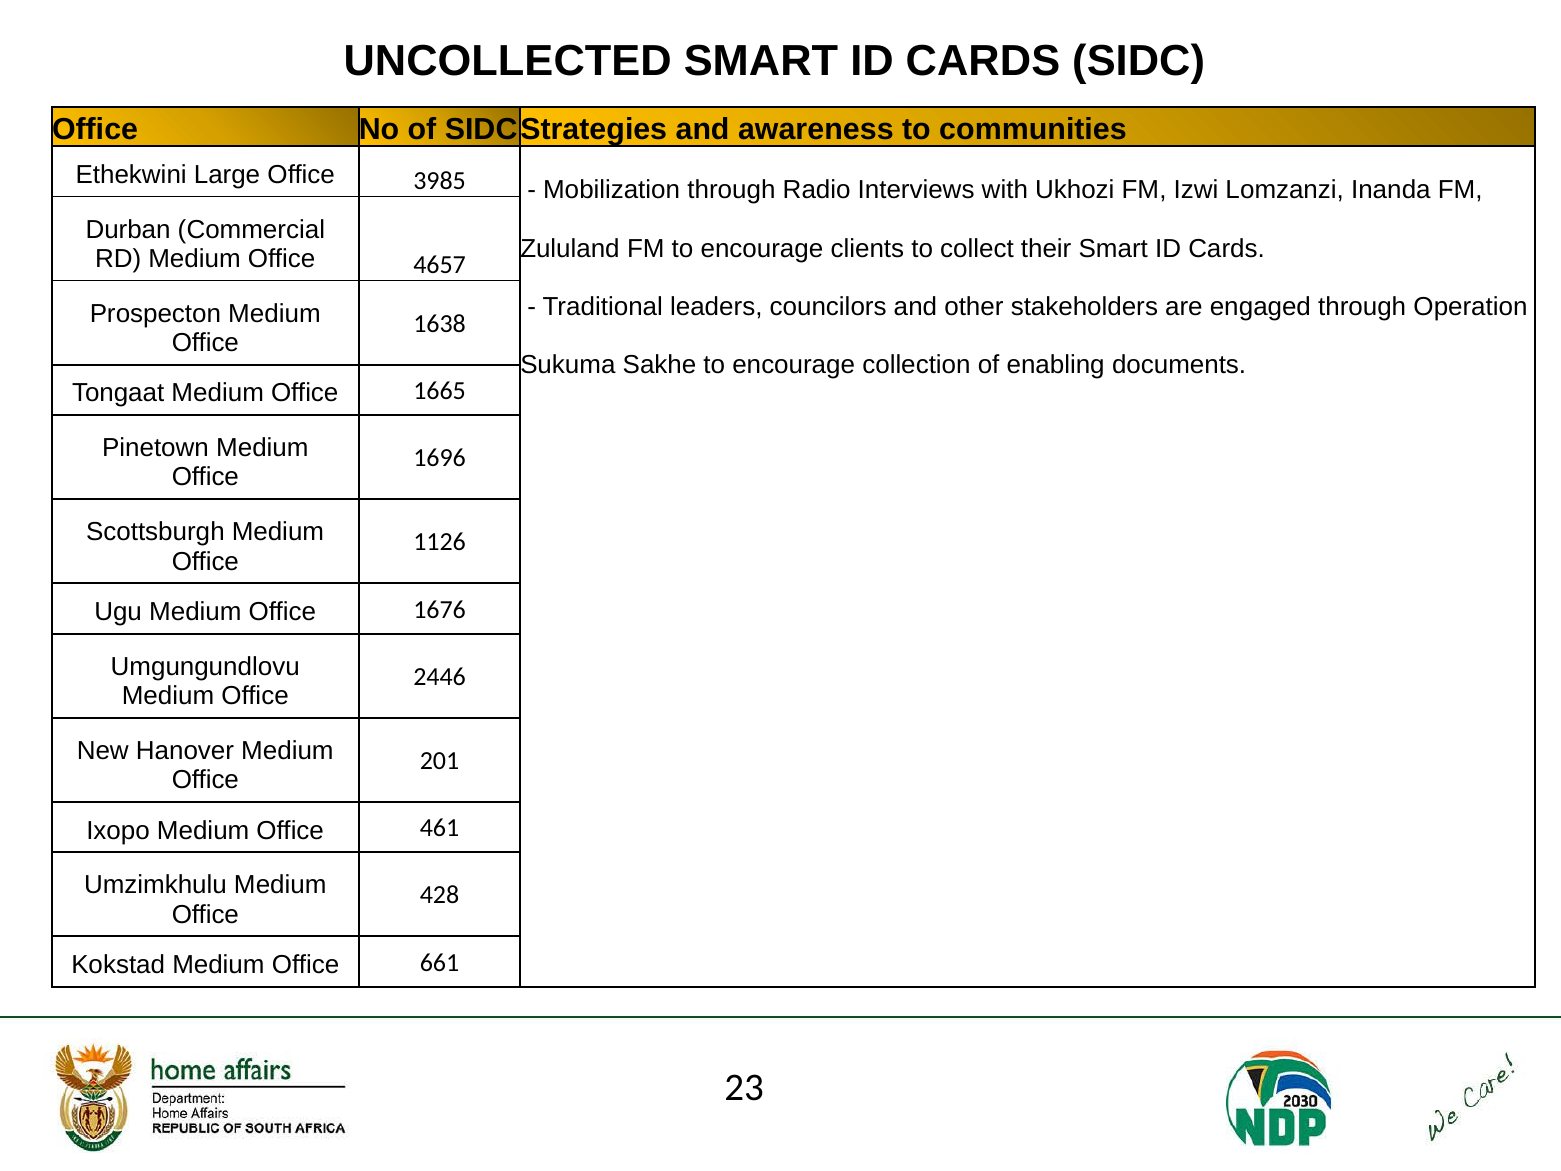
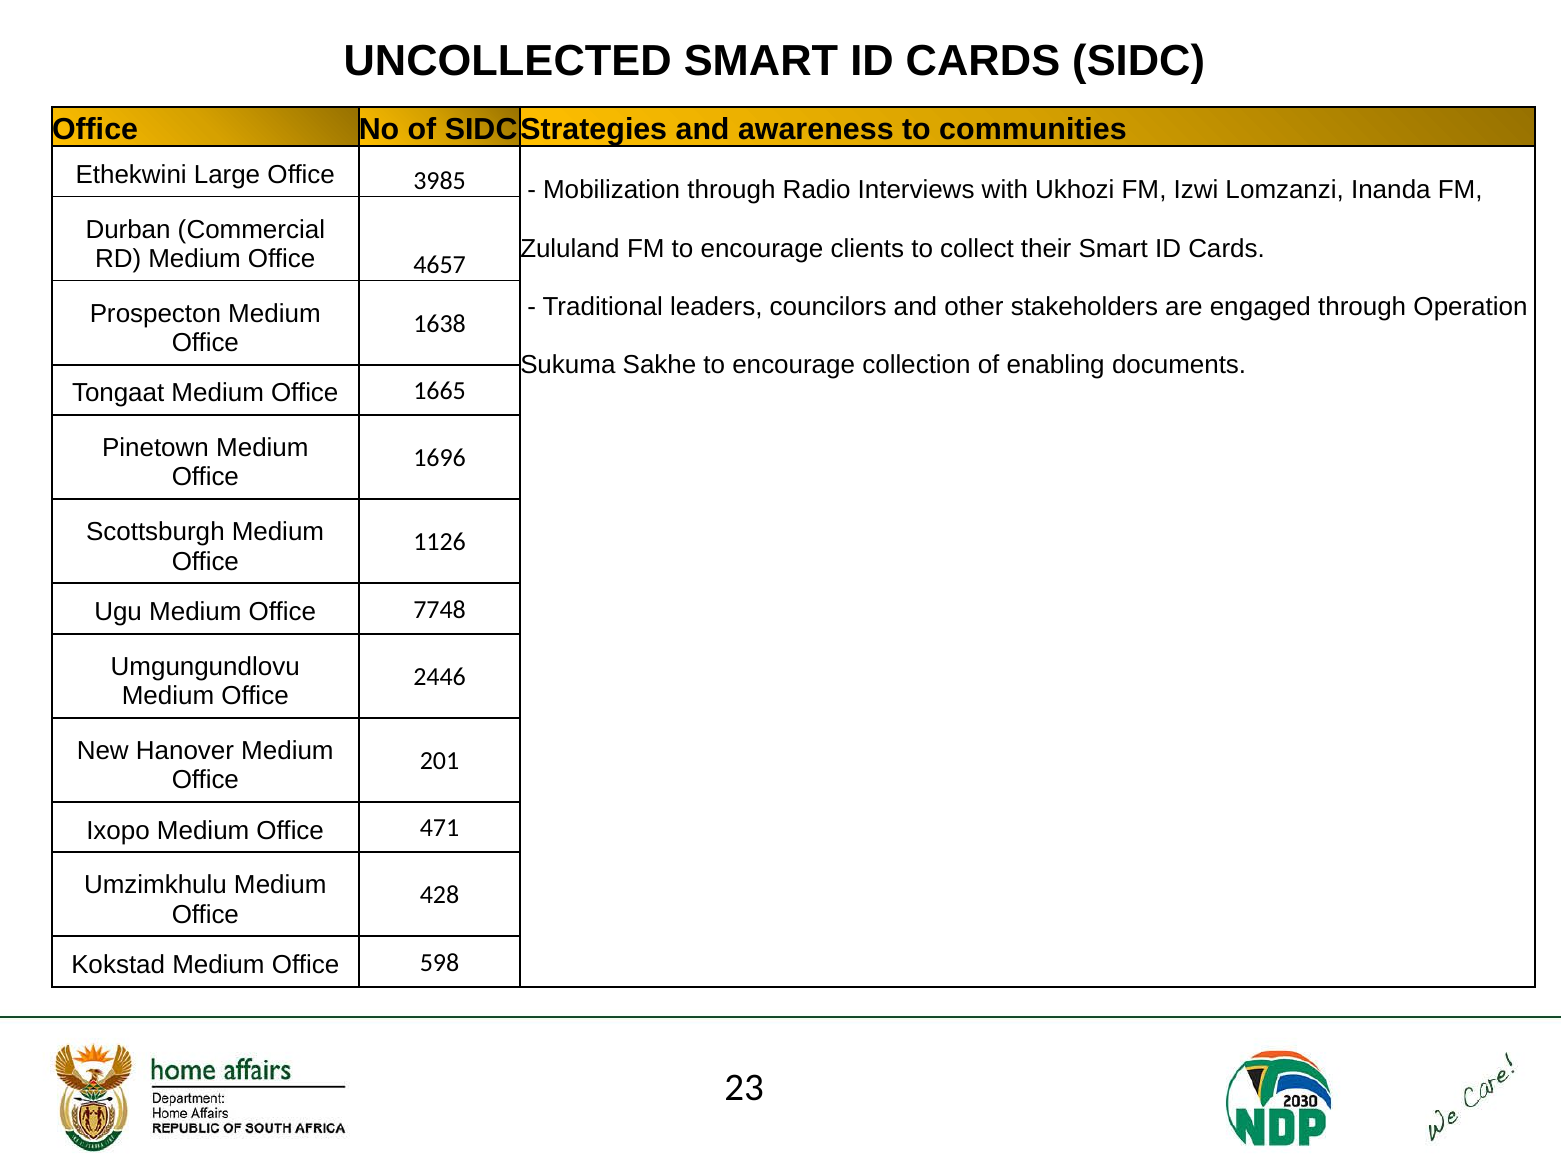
1676: 1676 -> 7748 (440, 609)
461: 461 -> 471 (440, 828)
661: 661 -> 598 (440, 962)
